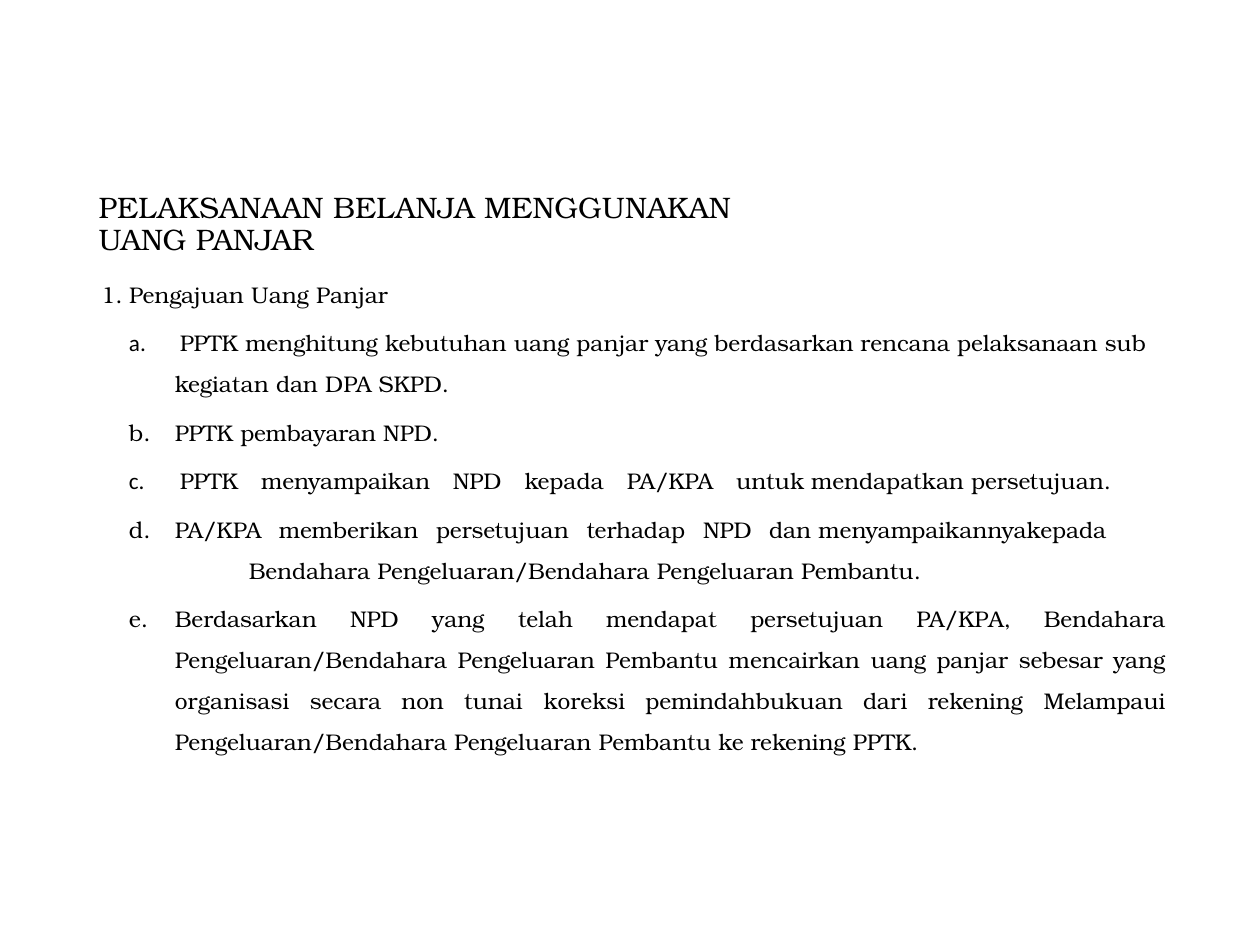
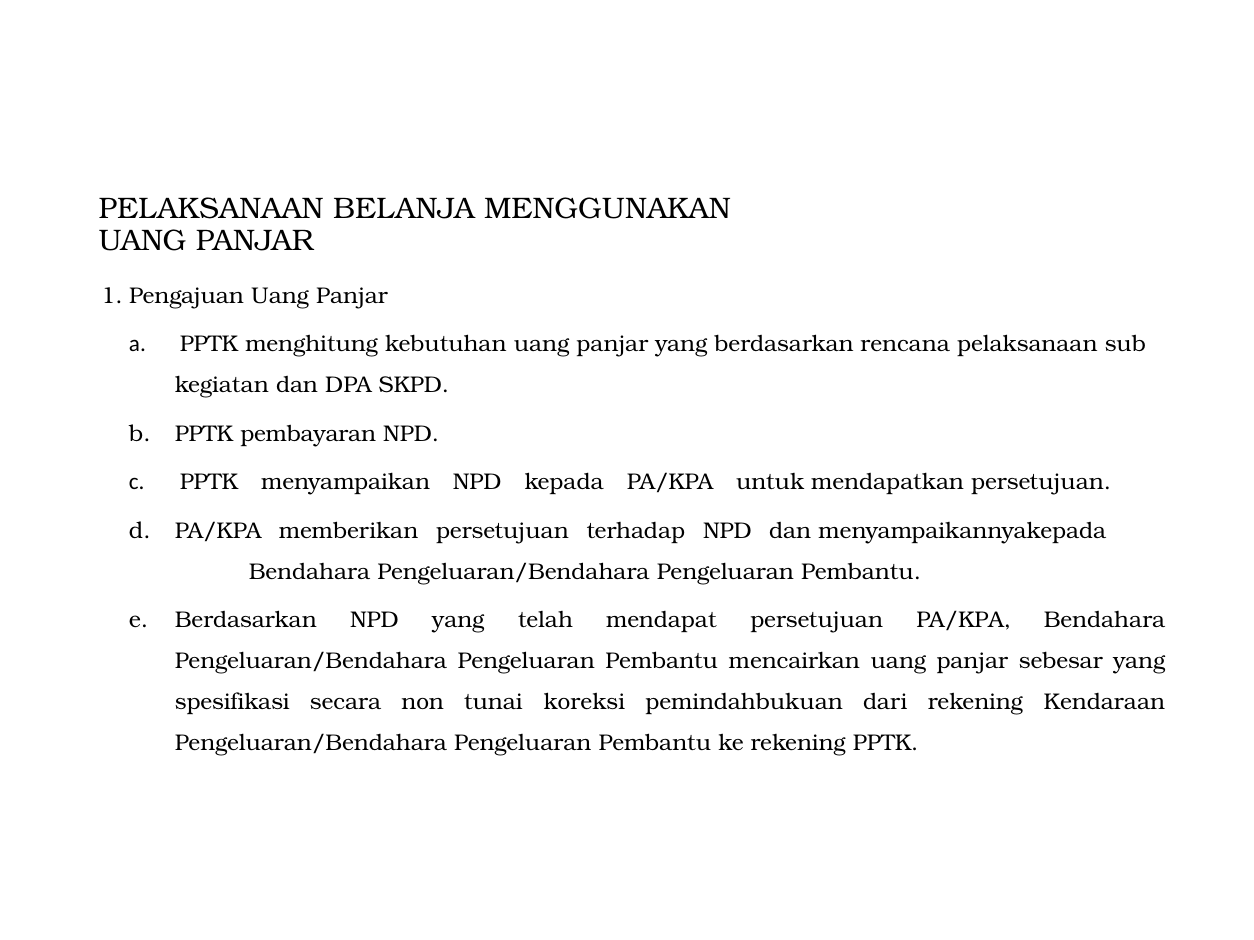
organisasi: organisasi -> spesifikasi (232, 702)
Melampaui: Melampaui -> Kendaraan (1104, 702)
